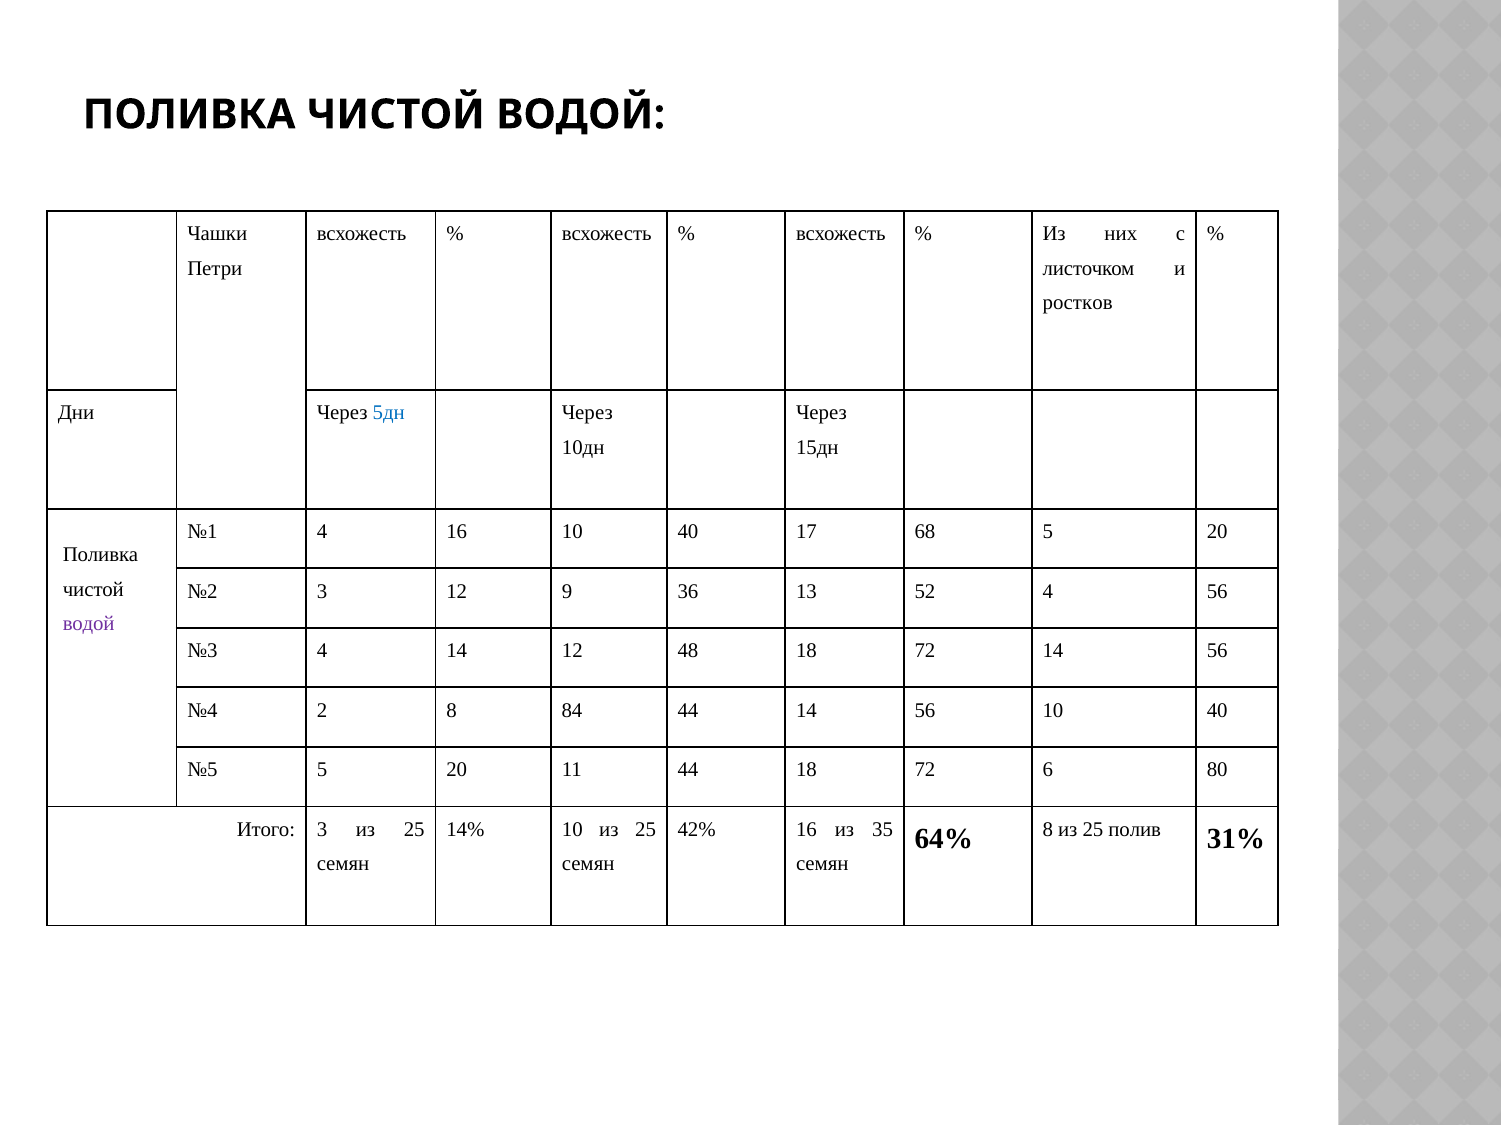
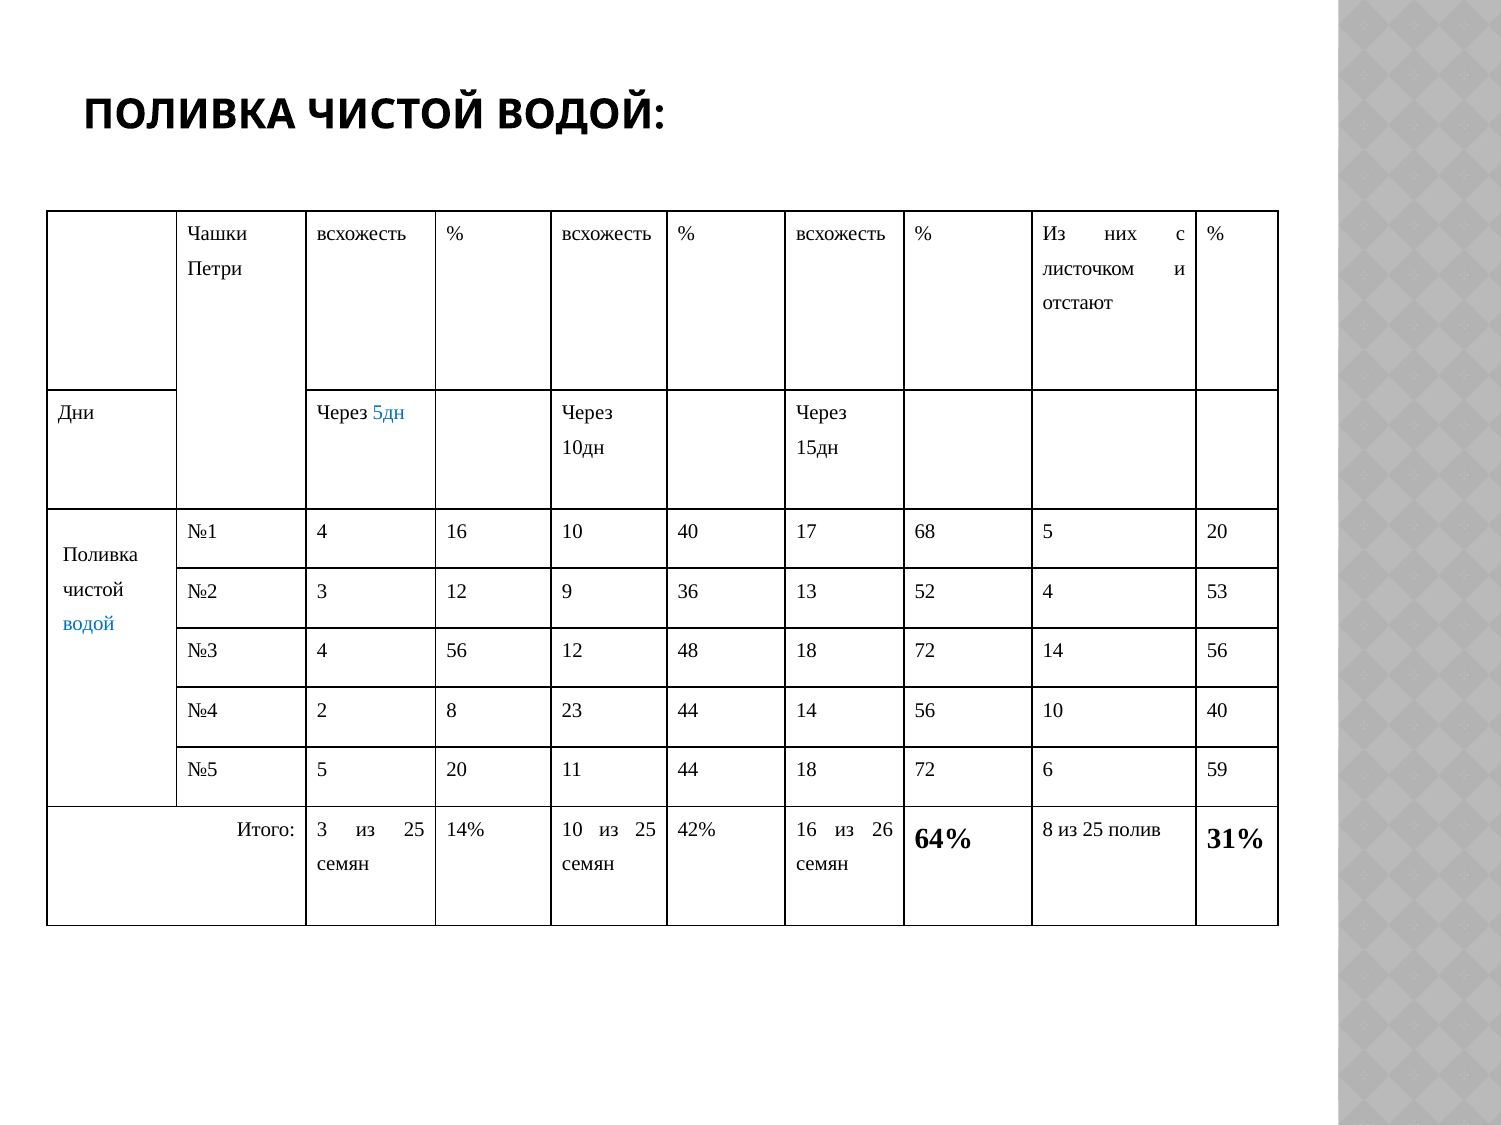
ростков: ростков -> отстают (1078, 303)
4 56: 56 -> 53 (1217, 592)
водой colour: purple -> blue (89, 624)
4 14: 14 -> 56 (457, 651)
84: 84 -> 23 (572, 711)
80: 80 -> 59 (1217, 770)
35: 35 -> 26 (883, 830)
